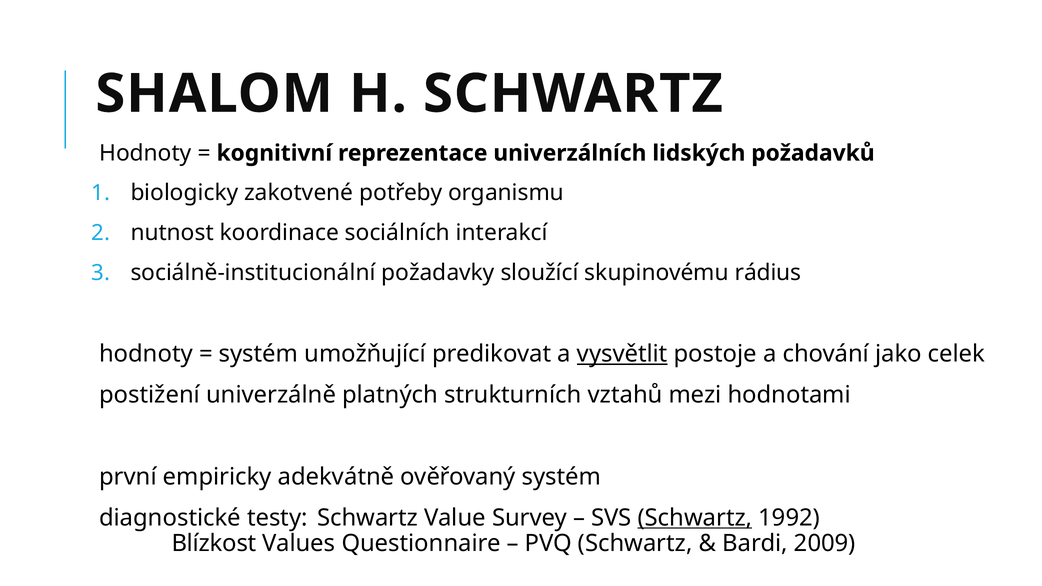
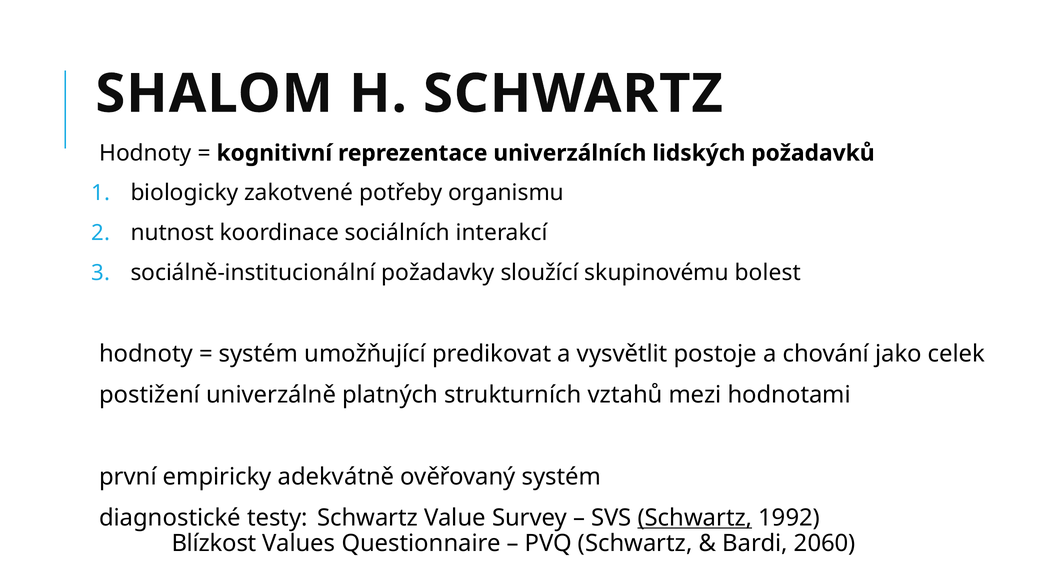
rádius: rádius -> bolest (768, 273)
vysvětlit underline: present -> none (622, 354)
2009: 2009 -> 2060 (825, 544)
